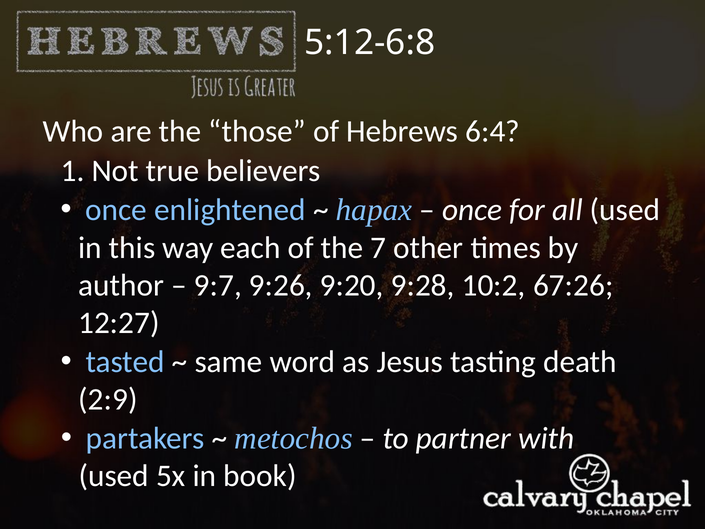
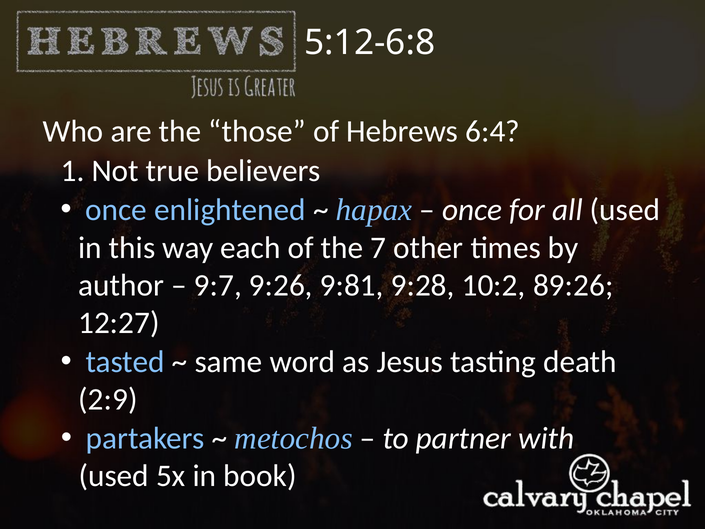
9:20: 9:20 -> 9:81 (352, 285)
67:26: 67:26 -> 89:26 (573, 285)
